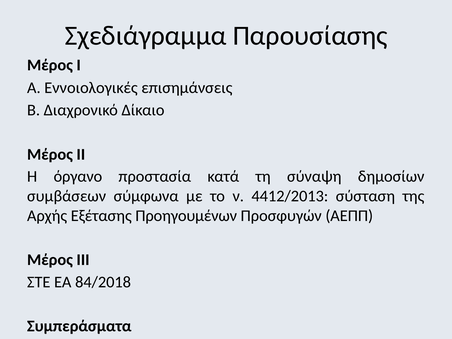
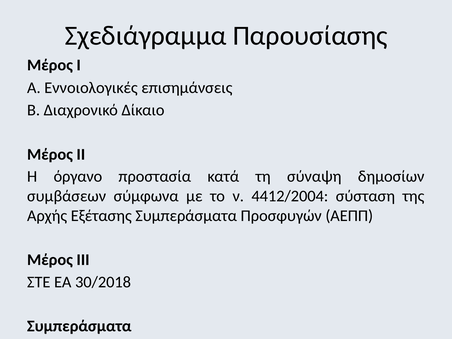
4412/2013: 4412/2013 -> 4412/2004 (290, 196)
Εξέτασης Προηγουμένων: Προηγουμένων -> Συμπεράσματα (186, 216)
84/2018: 84/2018 -> 30/2018 (103, 282)
